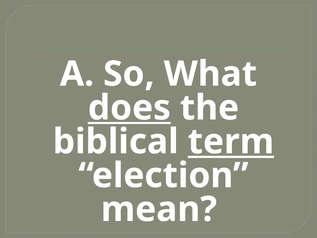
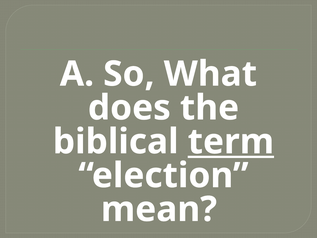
does underline: present -> none (129, 108)
